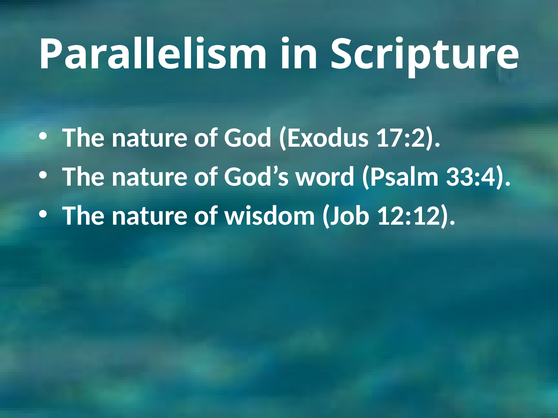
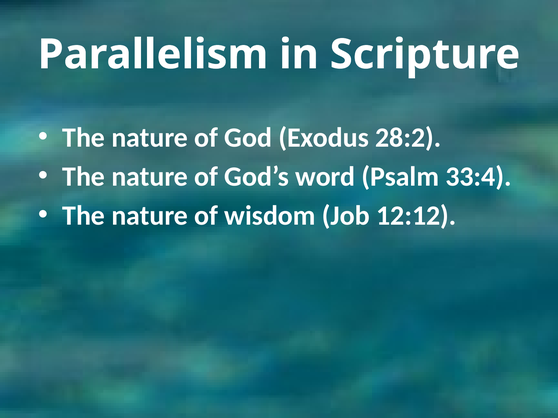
17:2: 17:2 -> 28:2 (408, 138)
